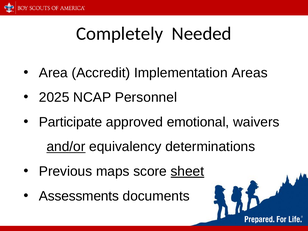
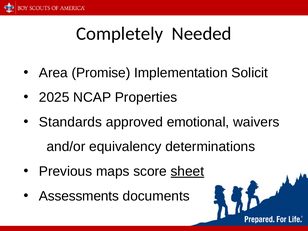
Accredit: Accredit -> Promise (101, 73)
Areas: Areas -> Solicit (250, 73)
Personnel: Personnel -> Properties (146, 97)
Participate: Participate -> Standards (70, 122)
and/or underline: present -> none (66, 147)
